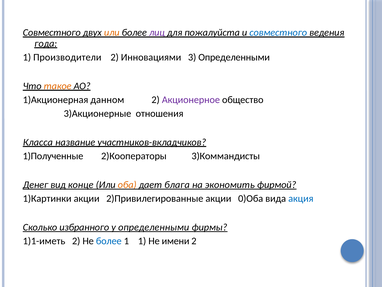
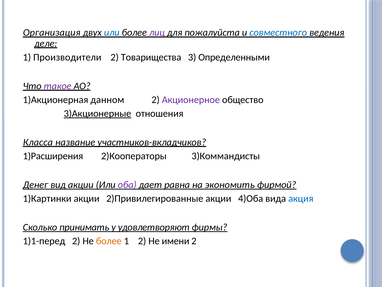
Совместного: Совместного -> Организация (52, 32)
или colour: orange -> blue (112, 32)
года: года -> деле (46, 43)
Инновациями: Инновациями -> Товарищества (151, 57)
такое colour: orange -> purple (58, 86)
3)Акционерные underline: none -> present (97, 113)
1)Полученные: 1)Полученные -> 1)Расширения (53, 156)
вид конце: конце -> акции (81, 184)
оба colour: orange -> purple (127, 184)
блага: блага -> равна (177, 184)
0)Оба: 0)Оба -> 4)Оба (251, 198)
избранного: избранного -> принимать (84, 227)
у определенными: определенными -> удовлетворяют (154, 227)
1)1-иметь: 1)1-иметь -> 1)1-перед (44, 241)
более colour: blue -> orange (109, 241)
1 1: 1 -> 2 (142, 241)
